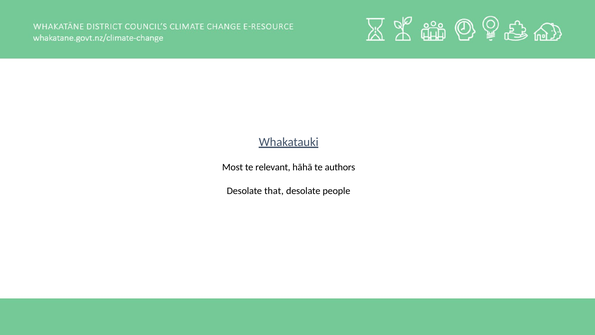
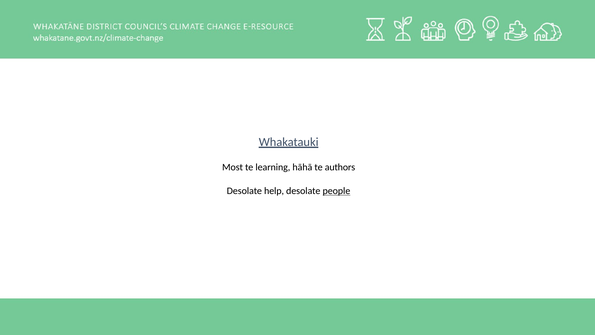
relevant: relevant -> learning (273, 167)
that: that -> help (274, 191)
people underline: none -> present (336, 191)
